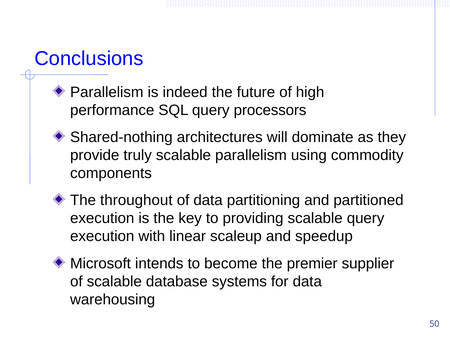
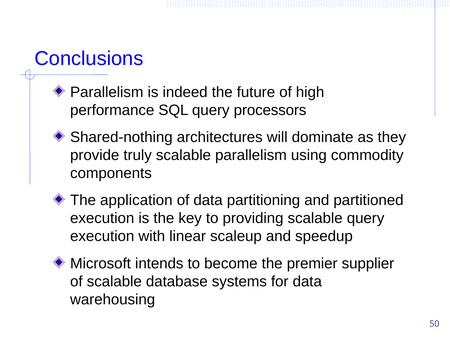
throughout: throughout -> application (136, 200)
